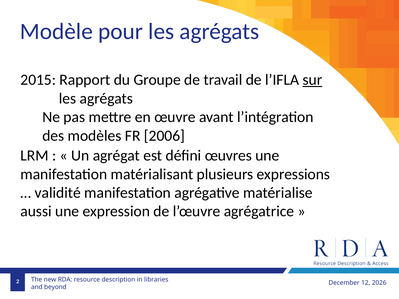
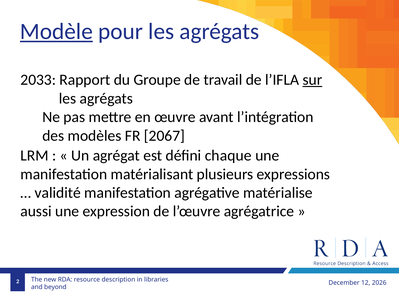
Modèle underline: none -> present (56, 32)
2015: 2015 -> 2033 (38, 80)
2006: 2006 -> 2067 (164, 136)
œuvres: œuvres -> chaque (228, 156)
